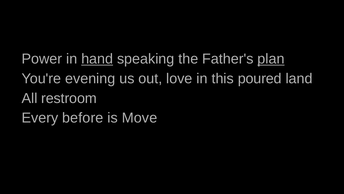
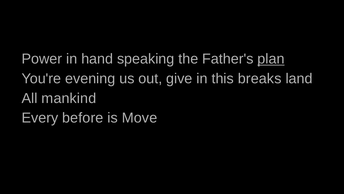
hand underline: present -> none (97, 59)
love: love -> give (179, 78)
poured: poured -> breaks (260, 78)
restroom: restroom -> mankind (69, 98)
